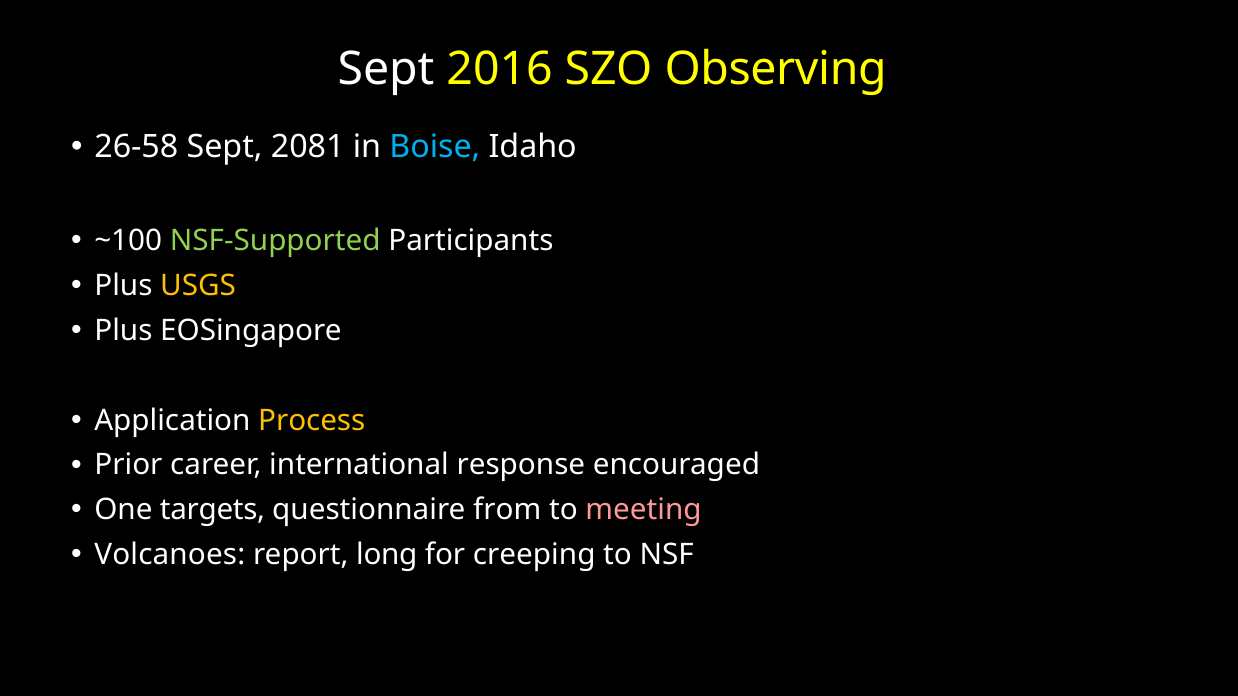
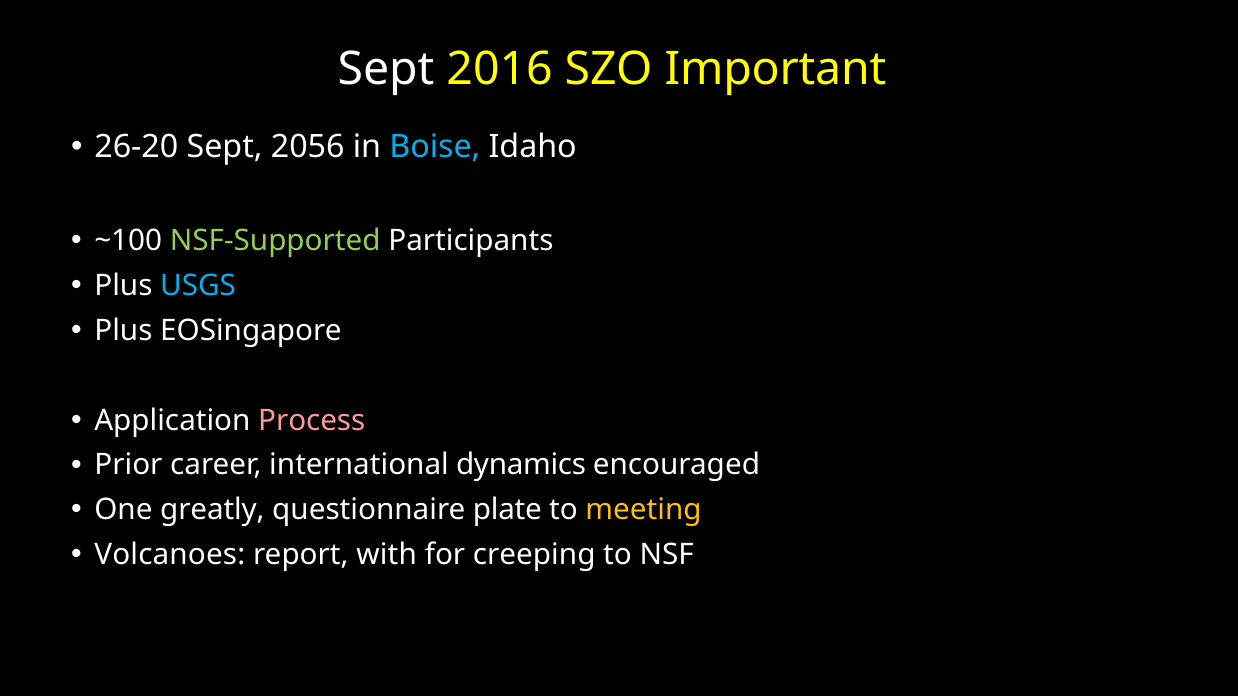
Observing: Observing -> Important (775, 69)
26-58: 26-58 -> 26-20 (136, 147)
2081: 2081 -> 2056 (308, 147)
USGS colour: yellow -> light blue (198, 286)
Process colour: yellow -> pink (312, 421)
response: response -> dynamics (521, 465)
targets: targets -> greatly (212, 510)
from: from -> plate (507, 510)
meeting colour: pink -> yellow (644, 510)
long: long -> with (387, 555)
